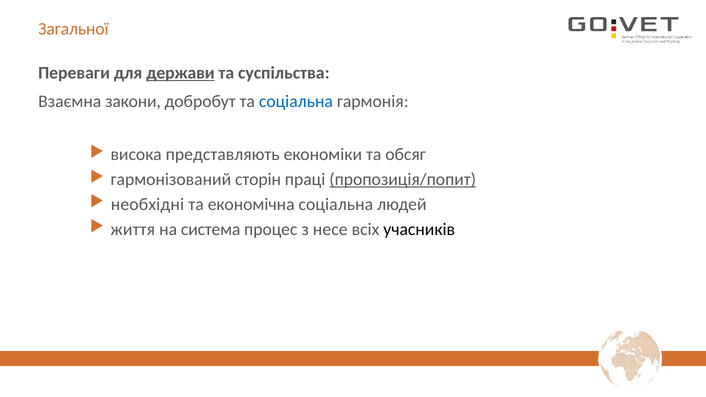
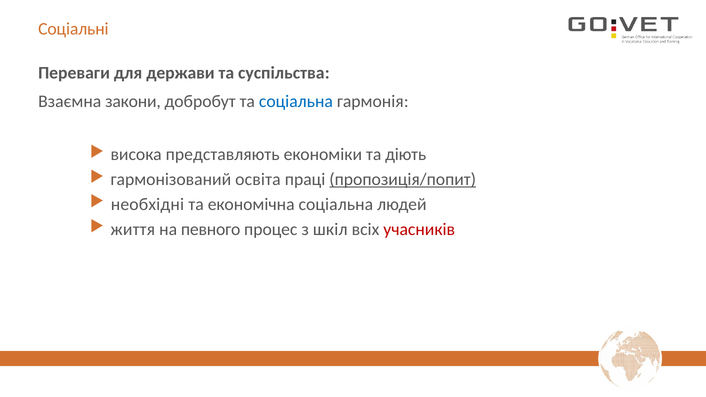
Загальної: Загальної -> Соціальні (73, 29)
держави underline: present -> none (180, 73)
обсяг: обсяг -> діють (406, 155)
сторін: сторін -> освіта (258, 180)
система: система -> певного (211, 229)
несе: несе -> шкіл (330, 229)
учасників colour: black -> red (419, 229)
